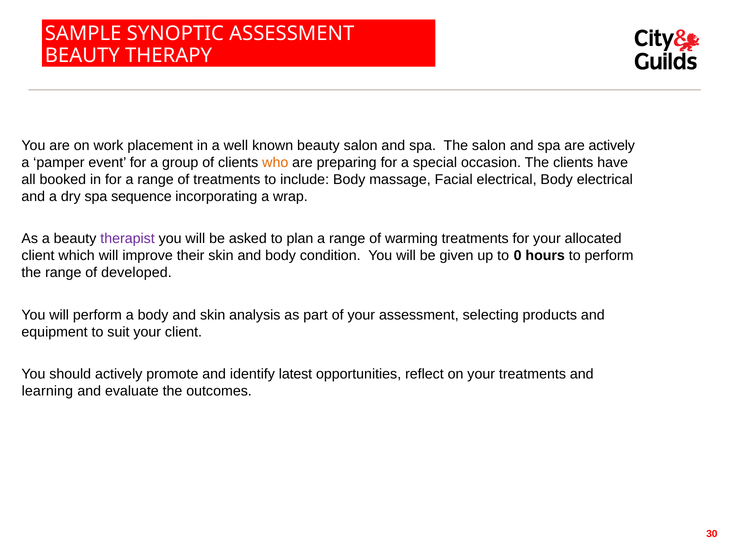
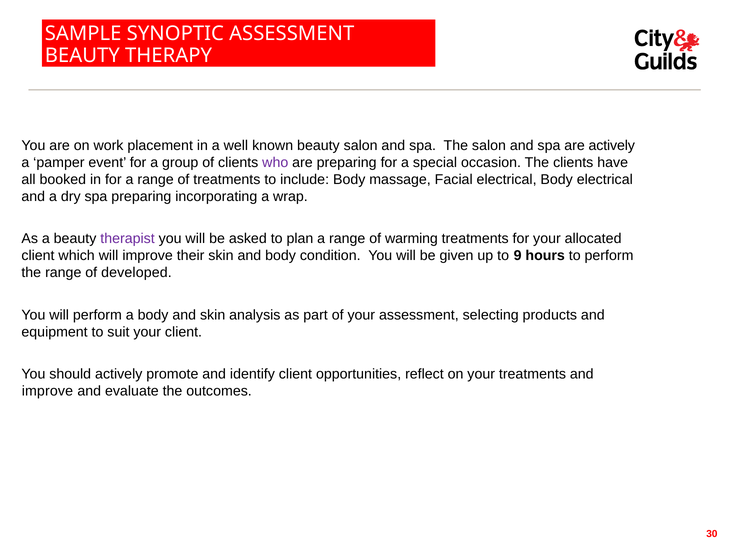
who colour: orange -> purple (275, 162)
spa sequence: sequence -> preparing (141, 196)
0: 0 -> 9 (518, 256)
identify latest: latest -> client (295, 374)
learning: learning -> improve (47, 391)
